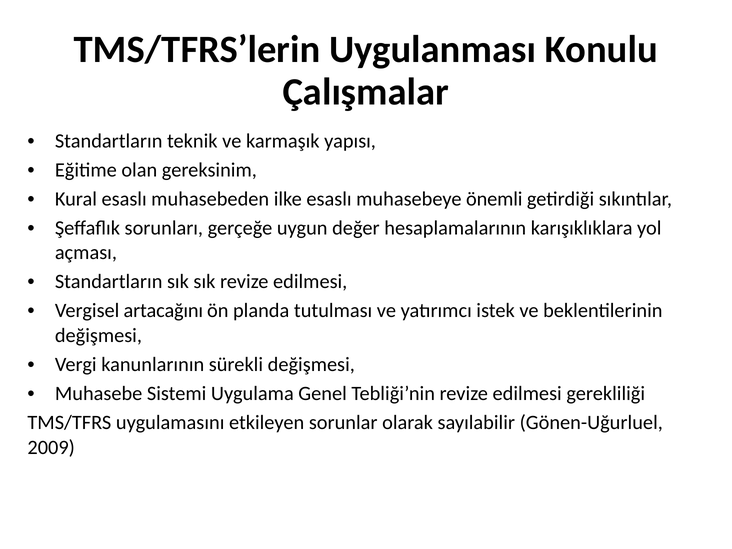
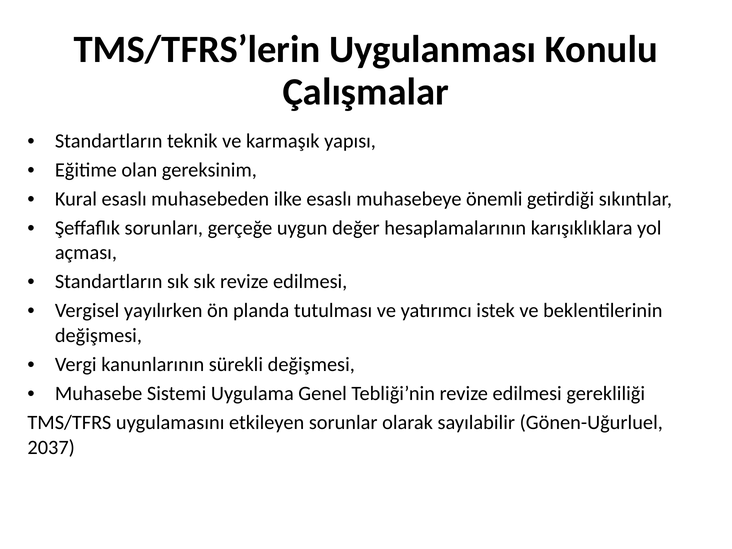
artacağını: artacağını -> yayılırken (163, 311)
2009: 2009 -> 2037 (51, 447)
